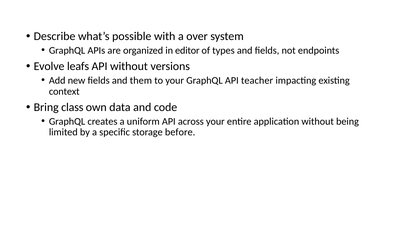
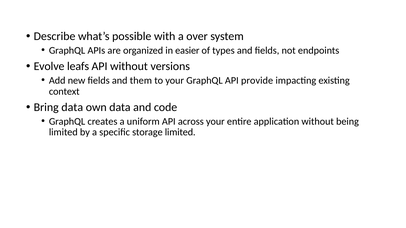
editor: editor -> easier (187, 50)
teacher: teacher -> provide (257, 81)
Bring class: class -> data (72, 108)
storage before: before -> limited (180, 133)
